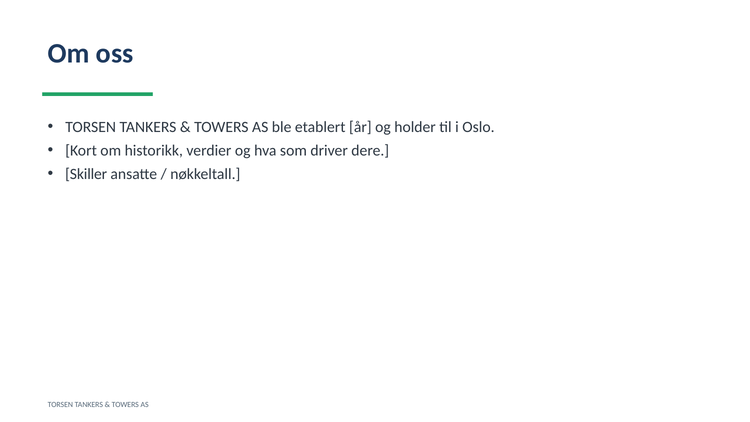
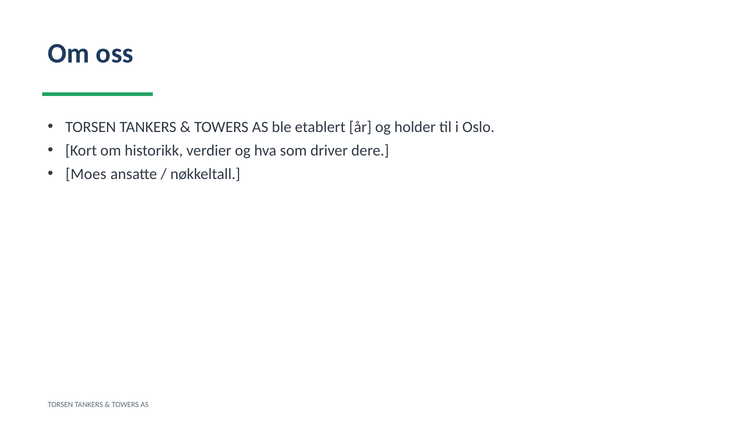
Skiller: Skiller -> Moes (86, 174)
